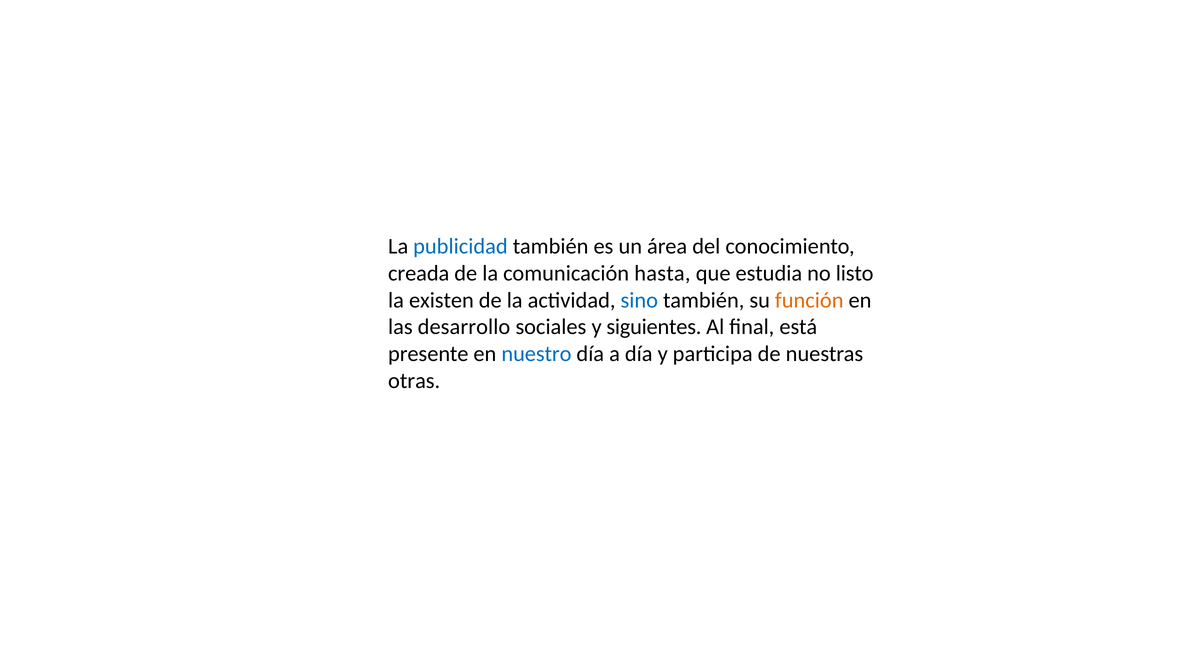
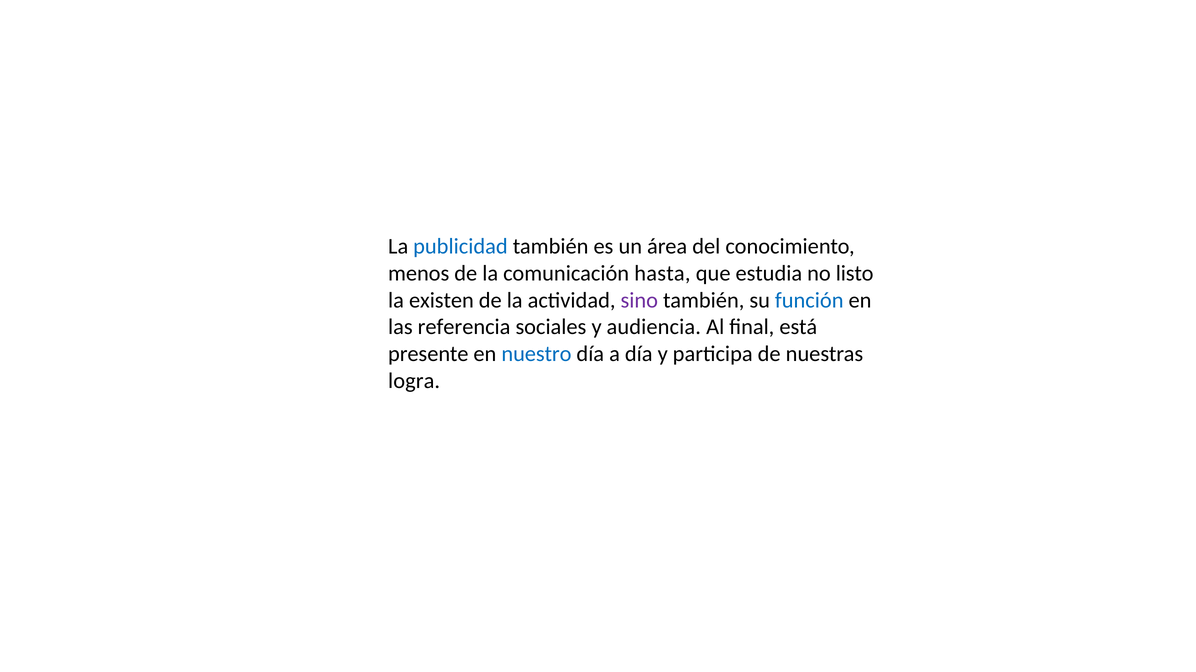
creada: creada -> menos (419, 274)
sino colour: blue -> purple (639, 300)
función colour: orange -> blue (809, 300)
desarrollo: desarrollo -> referencia (464, 327)
siguientes: siguientes -> audiencia (654, 327)
otras: otras -> logra (414, 381)
